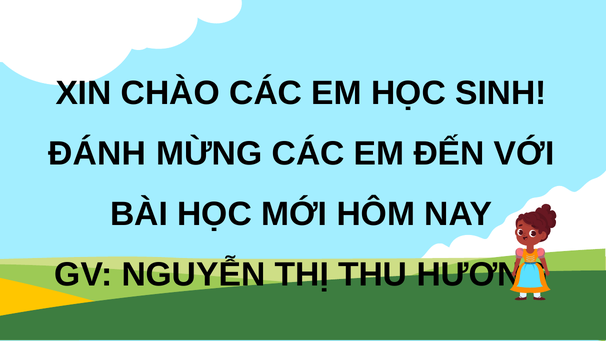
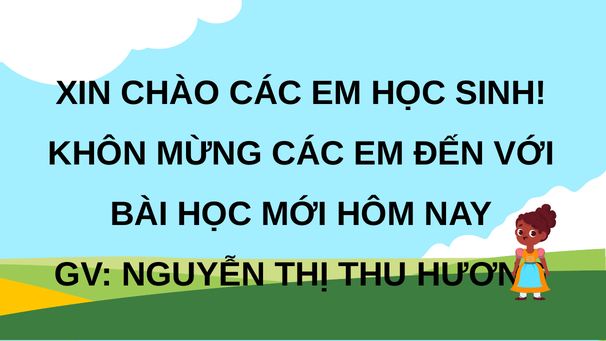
ĐÁNH: ĐÁNH -> KHÔN (97, 154)
